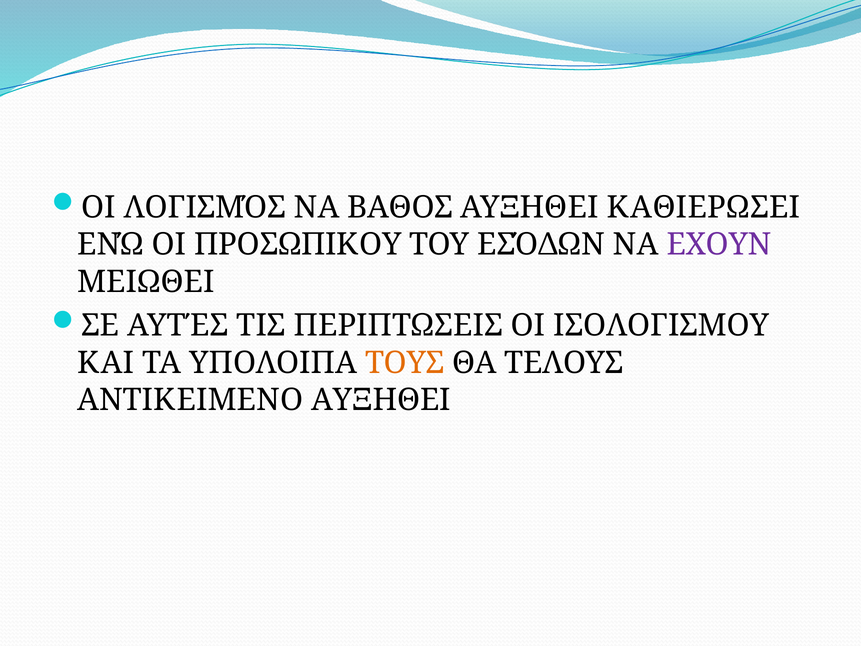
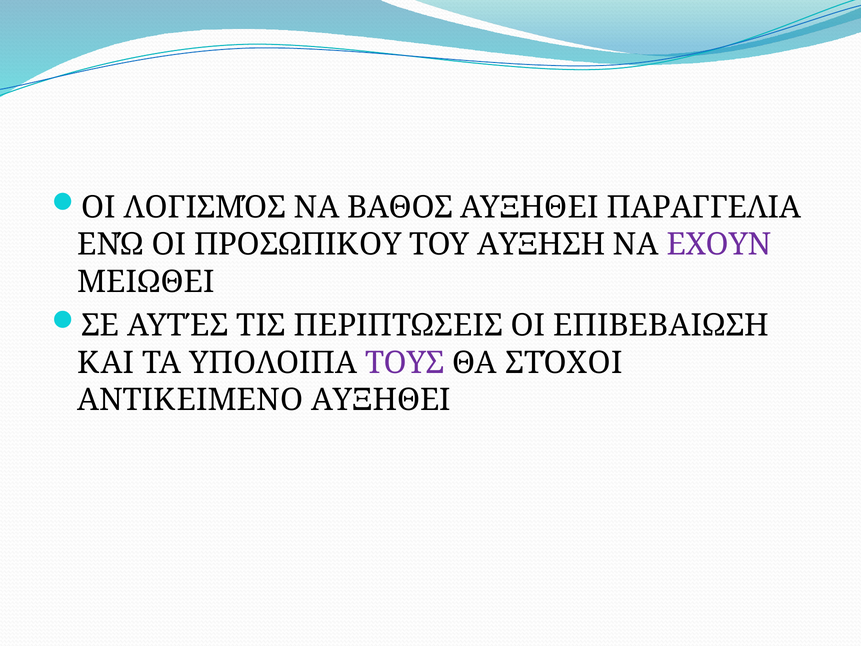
ΚΑΘΙΕΡΩΣΕΙ: ΚΑΘΙΕΡΩΣΕΙ -> ΠΑΡΑΓΓΕΛΙΑ (704, 207)
ΕΣΌΔΩΝ: ΕΣΌΔΩΝ -> ΑΥΞΗΣΗ (541, 245)
ΙΣΟΛΟΓΙΣΜΟΥ: ΙΣΟΛΟΓΙΣΜΟΥ -> ΕΠΙΒΕΒΑΙΩΣΗ (661, 325)
ΤΟΥΣ colour: orange -> purple (405, 363)
ΤΕΛΟΥΣ: ΤΕΛΟΥΣ -> ΣΤΌΧΟΙ (564, 363)
